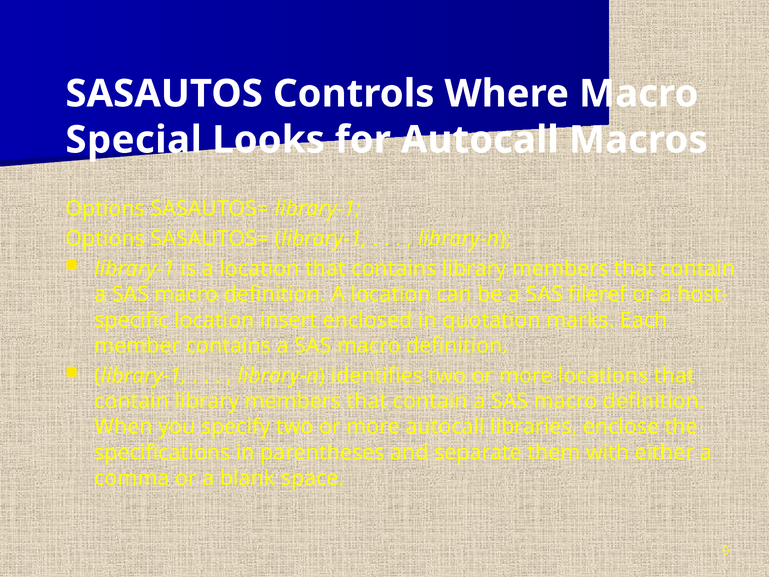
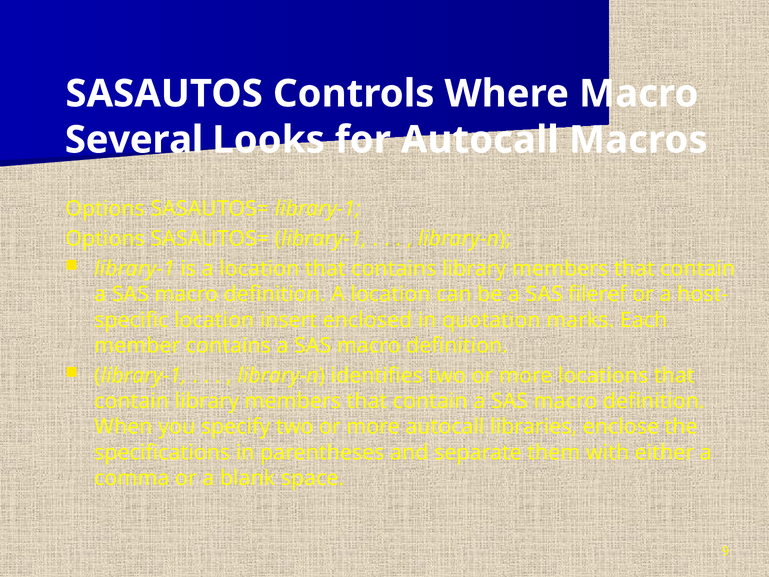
Special: Special -> Several (134, 140)
